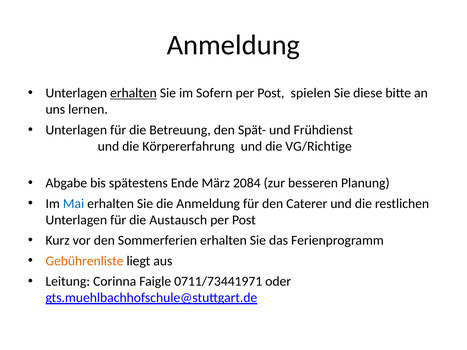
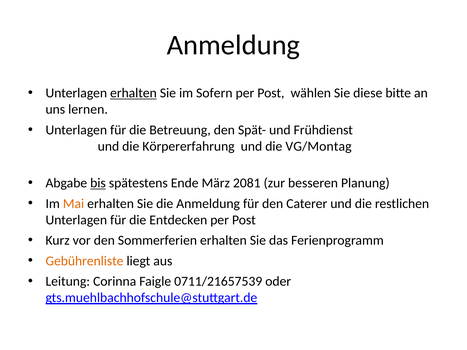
spielen: spielen -> wählen (311, 93)
VG/Richtige: VG/Richtige -> VG/Montag (319, 146)
bis underline: none -> present (98, 183)
2084: 2084 -> 2081 (247, 183)
Mai colour: blue -> orange (74, 204)
Austausch: Austausch -> Entdecken (178, 220)
0711/73441971: 0711/73441971 -> 0711/21657539 (218, 282)
